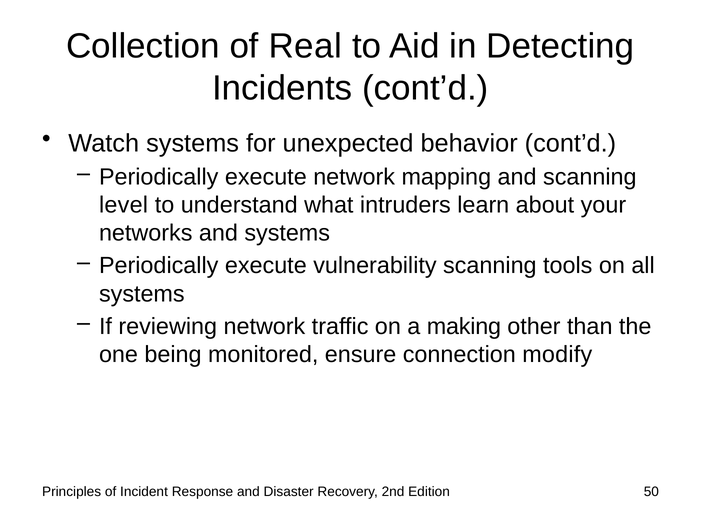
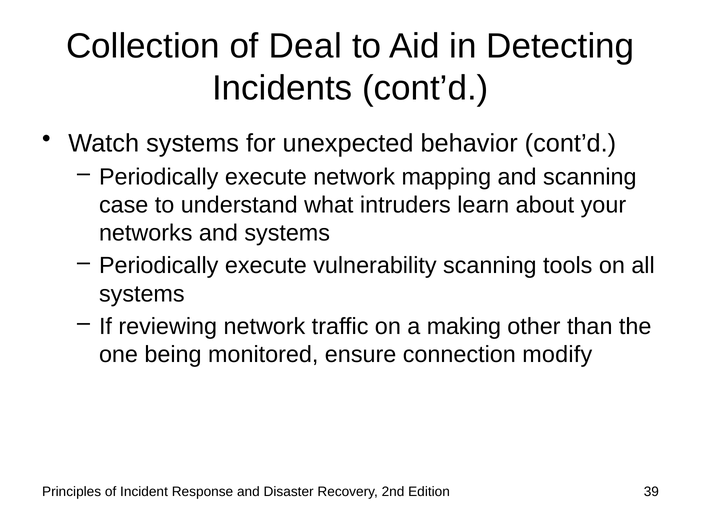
Real: Real -> Deal (305, 46)
level: level -> case (124, 205)
50: 50 -> 39 (651, 491)
